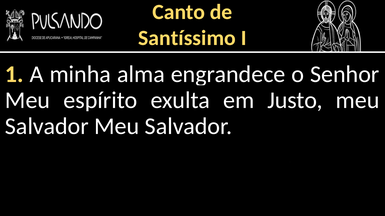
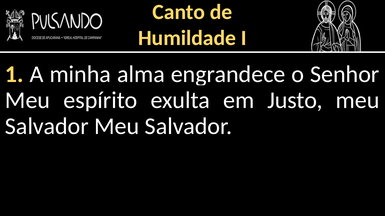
Santíssimo: Santíssimo -> Humildade (187, 38)
